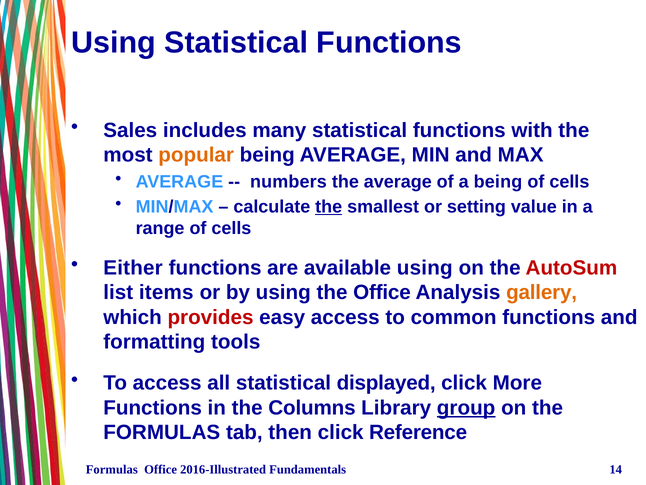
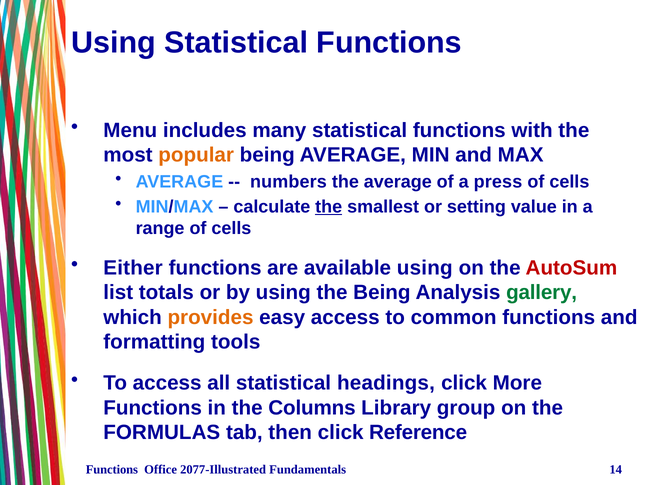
Sales: Sales -> Menu (130, 130)
a being: being -> press (498, 181)
items: items -> totals (166, 292)
the Office: Office -> Being (382, 292)
gallery colour: orange -> green (542, 292)
provides colour: red -> orange (210, 317)
displayed: displayed -> headings (386, 383)
group underline: present -> none (466, 407)
Formulas: Formulas -> Functions (112, 469)
2016-Illustrated: 2016-Illustrated -> 2077-Illustrated (223, 469)
